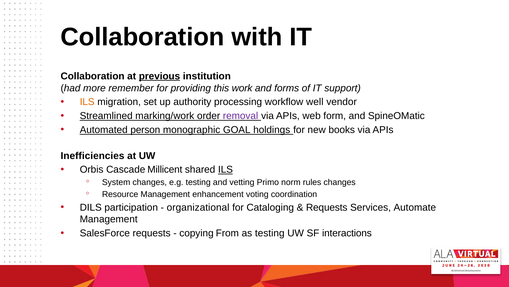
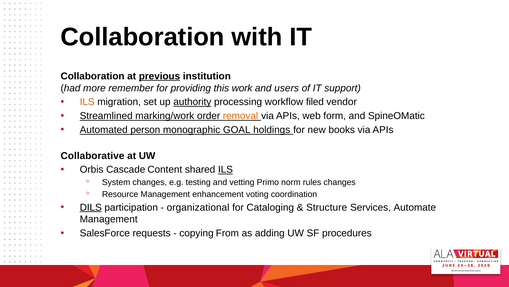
forms: forms -> users (287, 88)
authority underline: none -> present (192, 102)
well: well -> filed (315, 102)
removal colour: purple -> orange (241, 116)
Inefficiencies: Inefficiencies -> Collaborative (93, 155)
Millicent: Millicent -> Content (165, 169)
DILS underline: none -> present (91, 207)
Requests: Requests -> Structure (327, 207)
as testing: testing -> adding (270, 233)
interactions: interactions -> procedures (347, 233)
